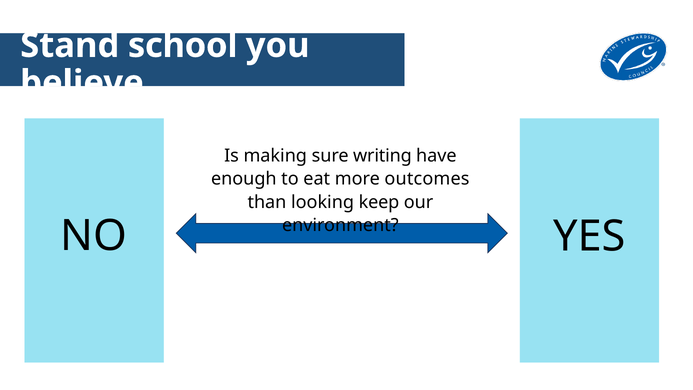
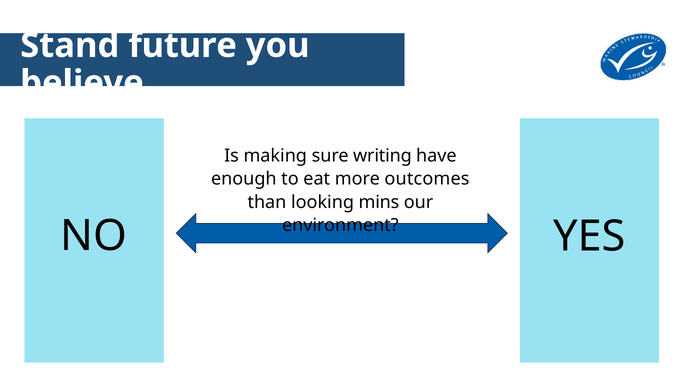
school: school -> future (183, 45)
keep: keep -> mins (379, 202)
